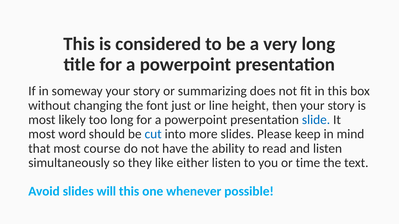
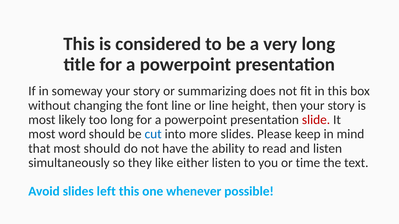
font just: just -> line (181, 106)
slide colour: blue -> red (316, 120)
most course: course -> should (102, 149)
will: will -> left (106, 192)
